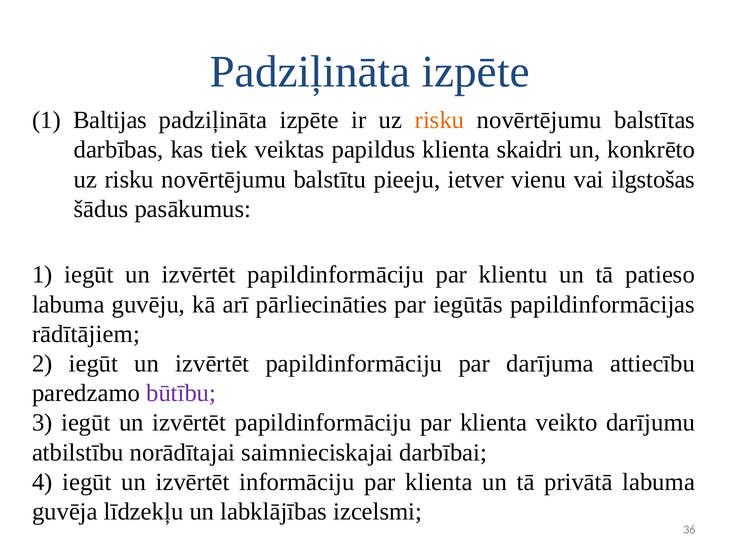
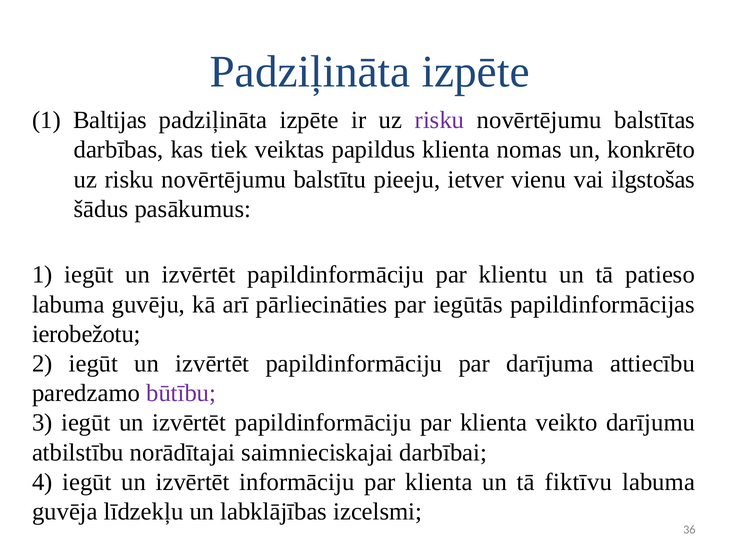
risku colour: orange -> purple (440, 120)
skaidri: skaidri -> nomas (529, 150)
rādītājiem: rādītājiem -> ierobežotu (86, 334)
privātā: privātā -> fiktīvu (578, 482)
